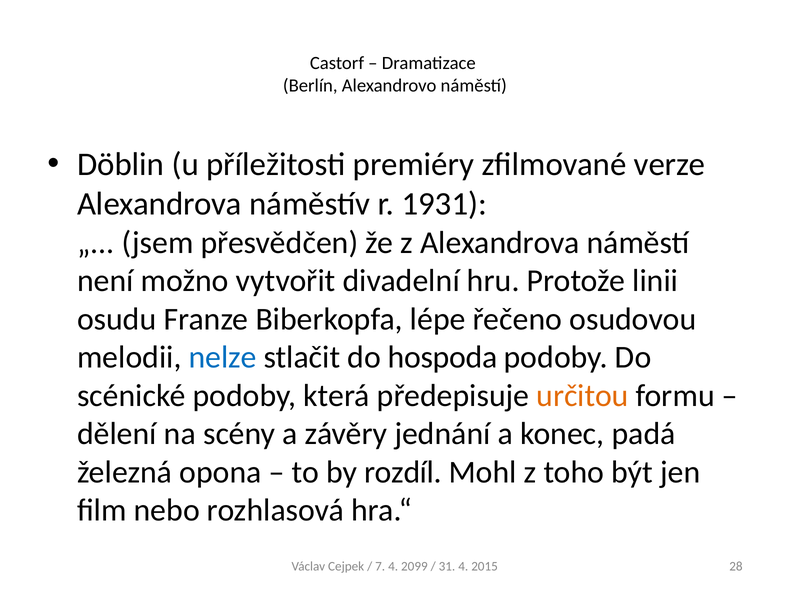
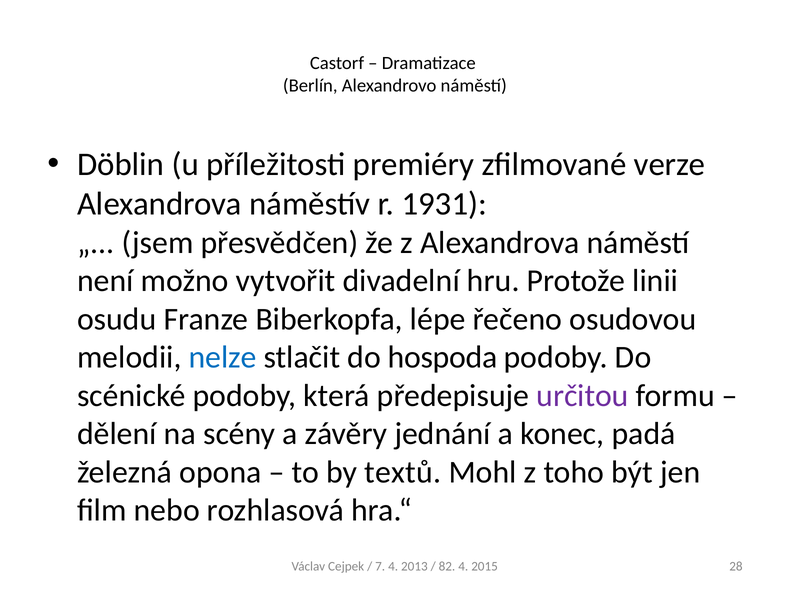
určitou colour: orange -> purple (583, 395)
rozdíl: rozdíl -> textů (403, 472)
2099: 2099 -> 2013 (414, 566)
31: 31 -> 82 (447, 566)
